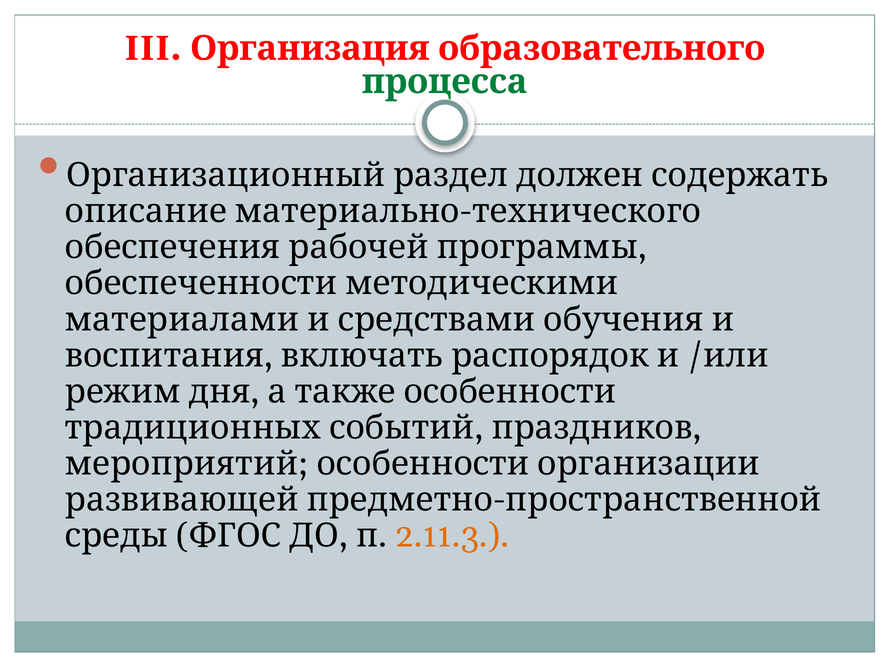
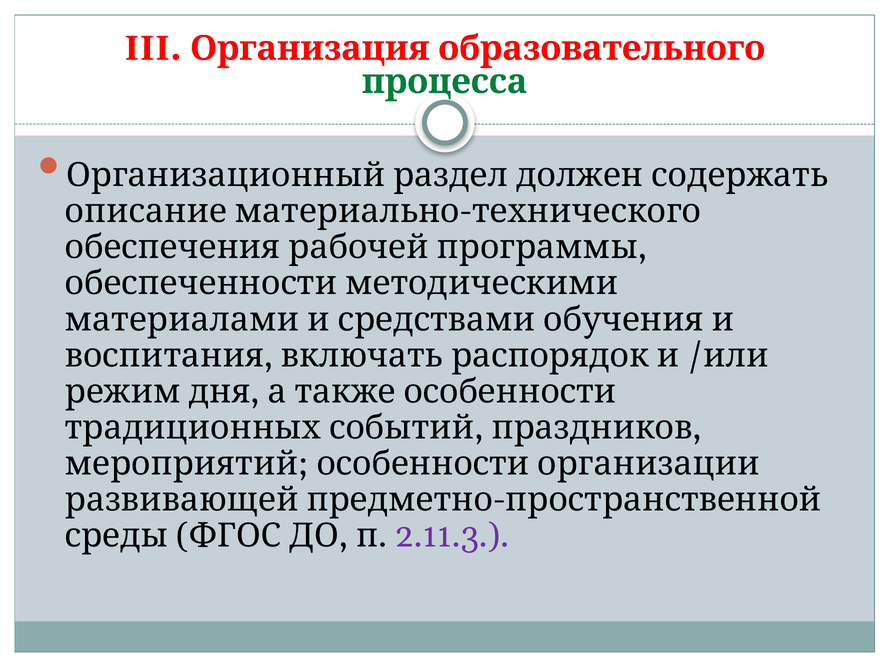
2.11.3 colour: orange -> purple (452, 536)
